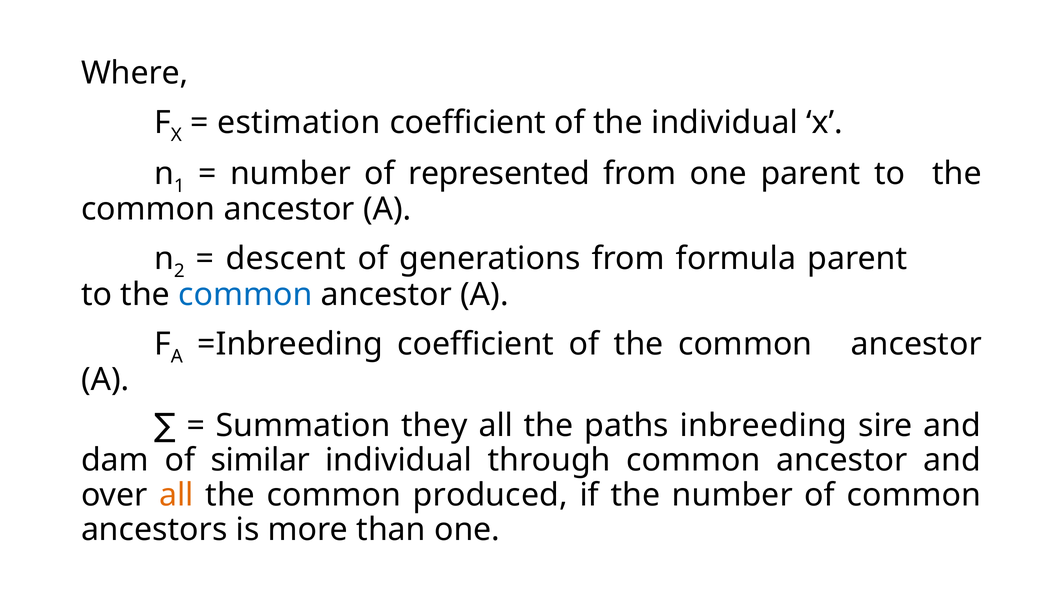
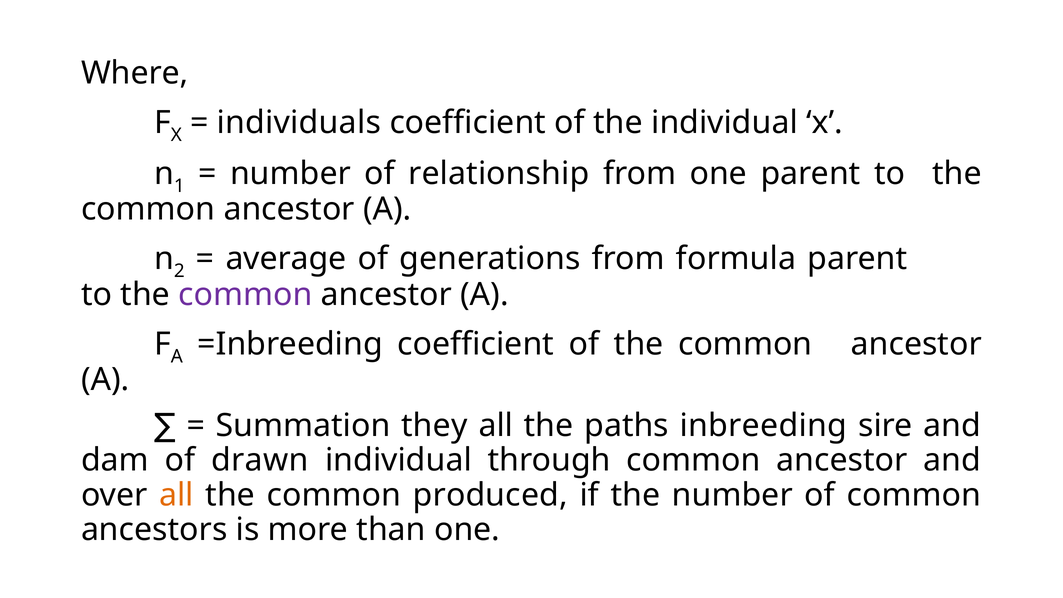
estimation: estimation -> individuals (299, 123)
represented: represented -> relationship (499, 173)
descent: descent -> average (286, 259)
common colour: blue -> purple (245, 294)
similar: similar -> drawn (260, 460)
